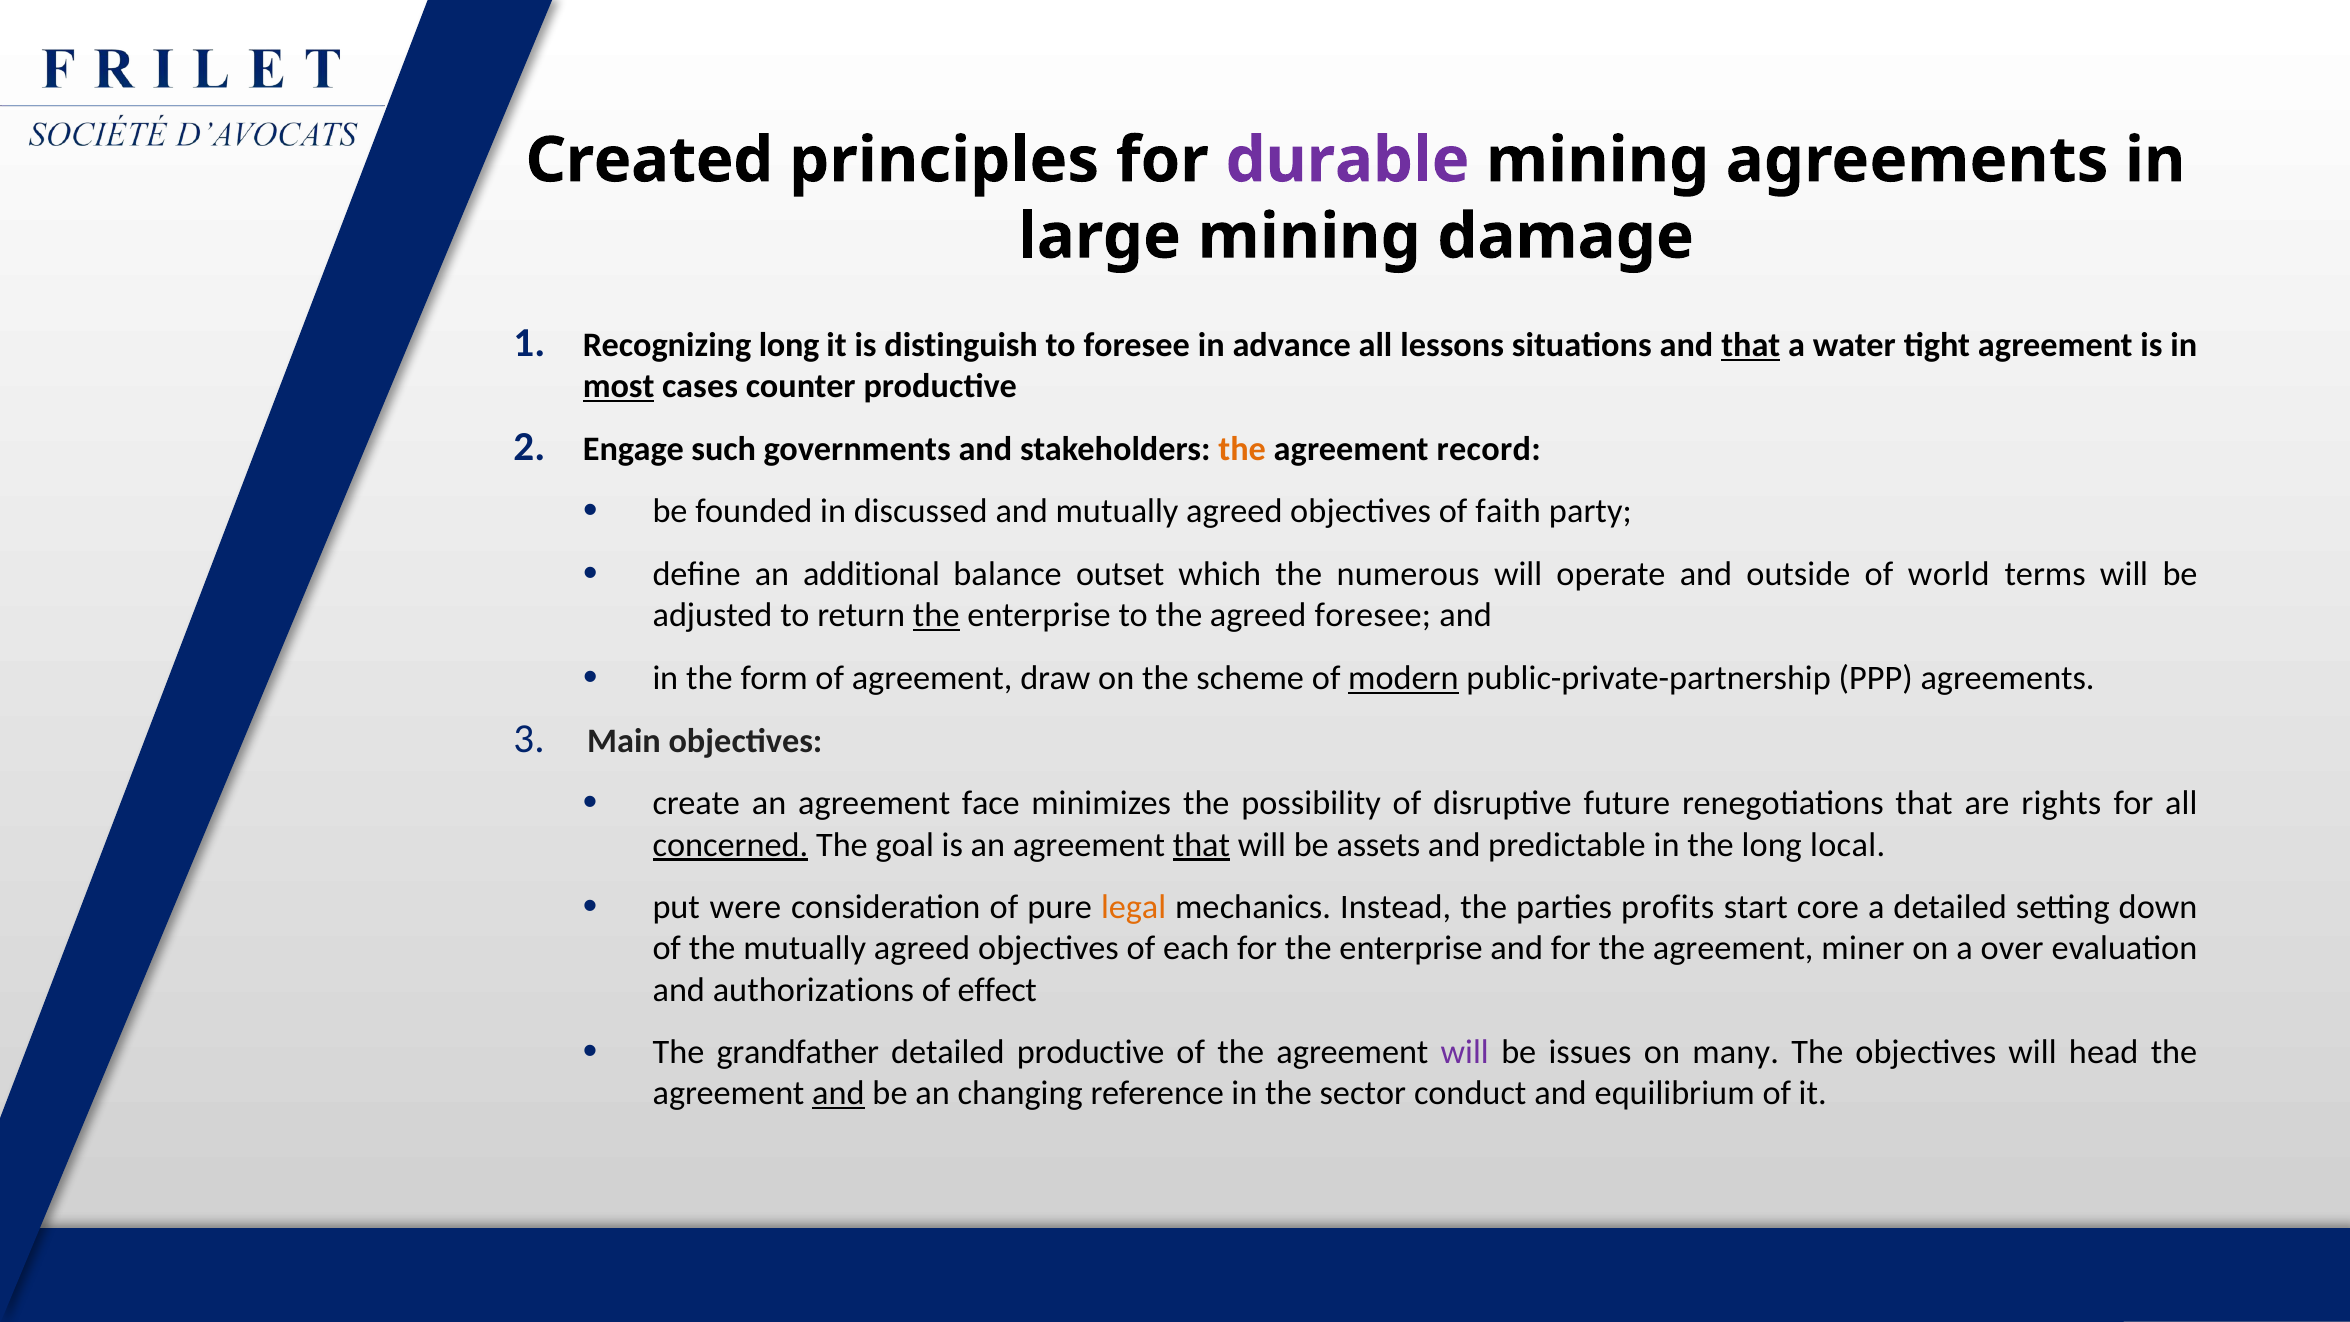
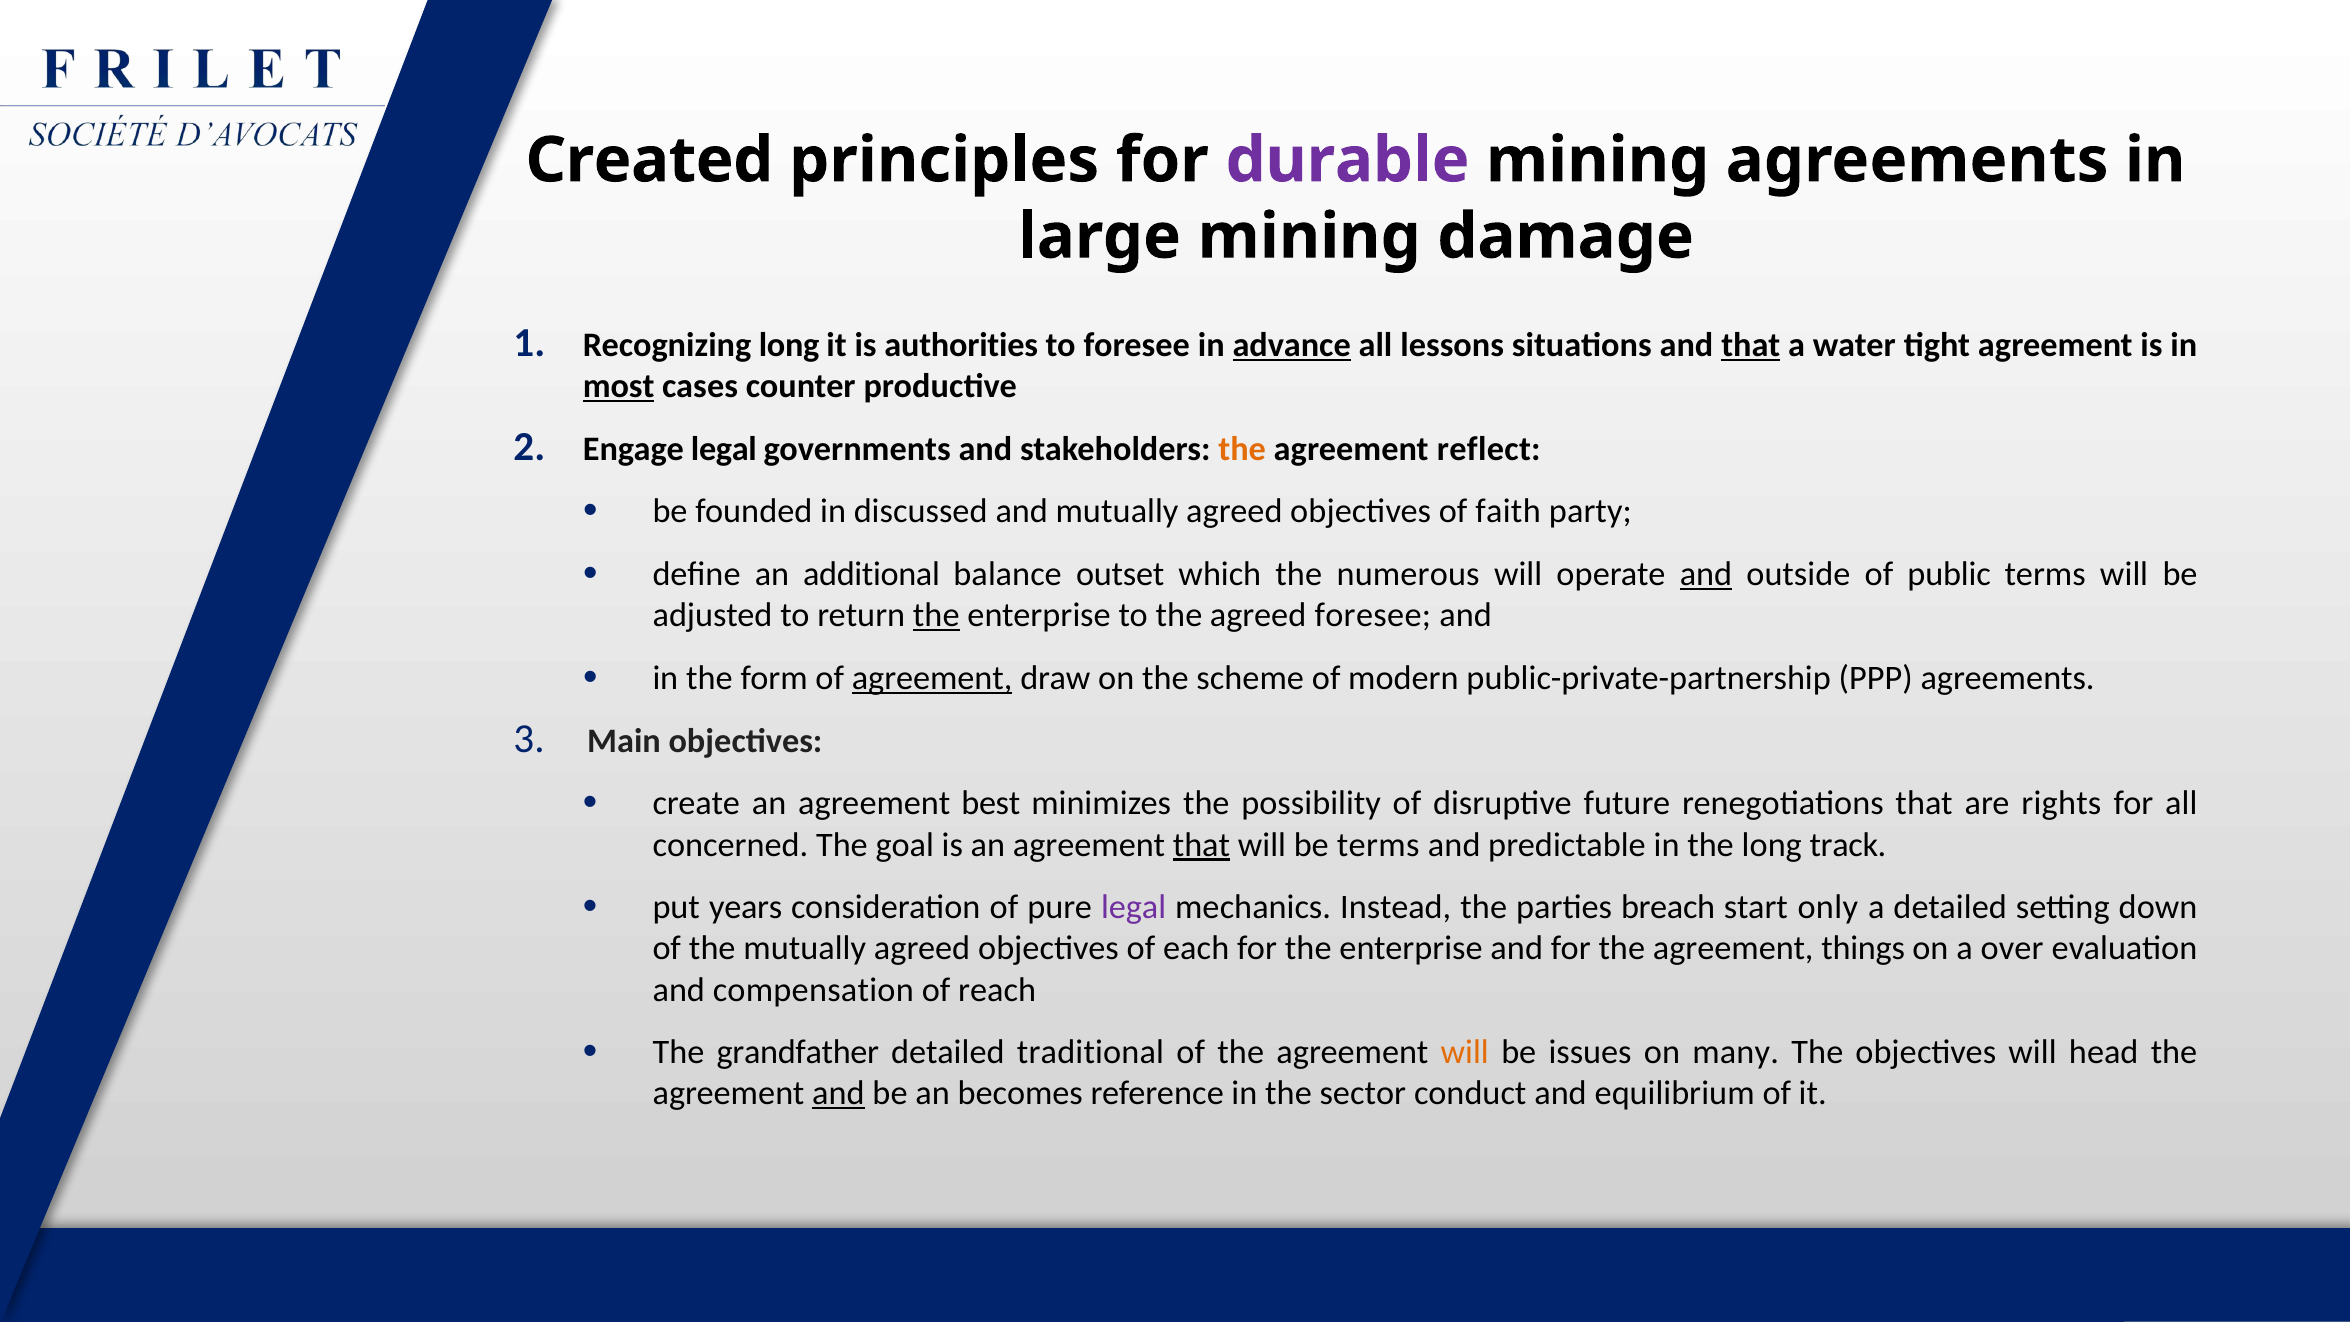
distinguish: distinguish -> authorities (961, 345)
advance underline: none -> present (1292, 345)
Engage such: such -> legal (724, 449)
record: record -> reflect (1489, 449)
and underline: none -> present (1706, 574)
world: world -> public (1949, 574)
agreement underline: none -> present (932, 678)
modern underline: present -> none (1403, 678)
face: face -> best (991, 804)
concerned underline: present -> none (730, 845)
be assets: assets -> terms (1378, 845)
local: local -> track (1848, 845)
were: were -> years (746, 907)
legal colour: orange -> purple (1134, 907)
profits: profits -> breach (1668, 907)
core: core -> only (1828, 907)
miner: miner -> things (1863, 949)
authorizations: authorizations -> compensation (813, 990)
effect: effect -> reach (997, 990)
detailed productive: productive -> traditional (1090, 1052)
will colour: purple -> orange (1465, 1052)
changing: changing -> becomes (1020, 1094)
